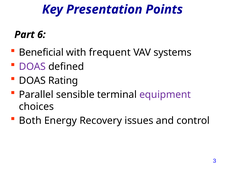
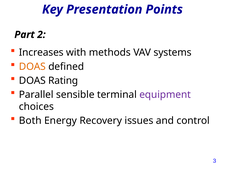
6: 6 -> 2 (41, 35)
Beneficial: Beneficial -> Increases (41, 52)
frequent: frequent -> methods (110, 52)
DOAS colour: purple -> orange (32, 66)
